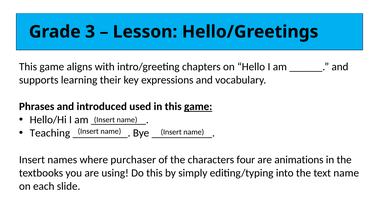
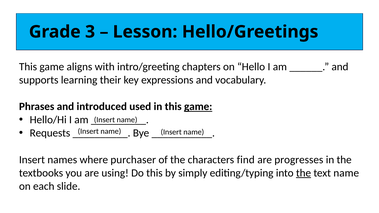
Teaching: Teaching -> Requests (50, 133)
four: four -> find (246, 160)
animations: animations -> progresses (299, 160)
the underline: none -> present (304, 173)
